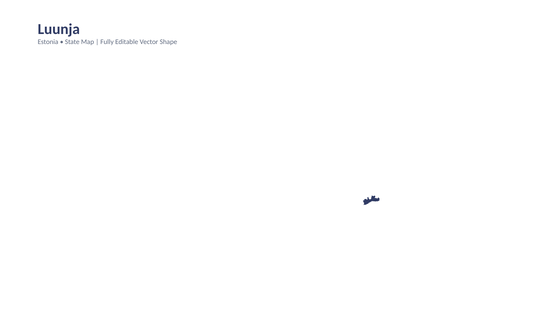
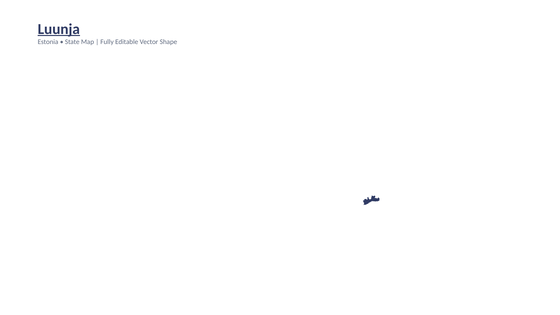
Luunja underline: none -> present (59, 29)
